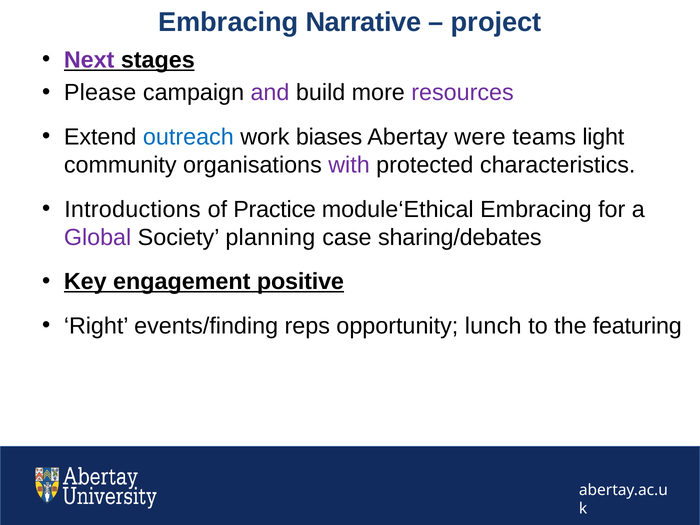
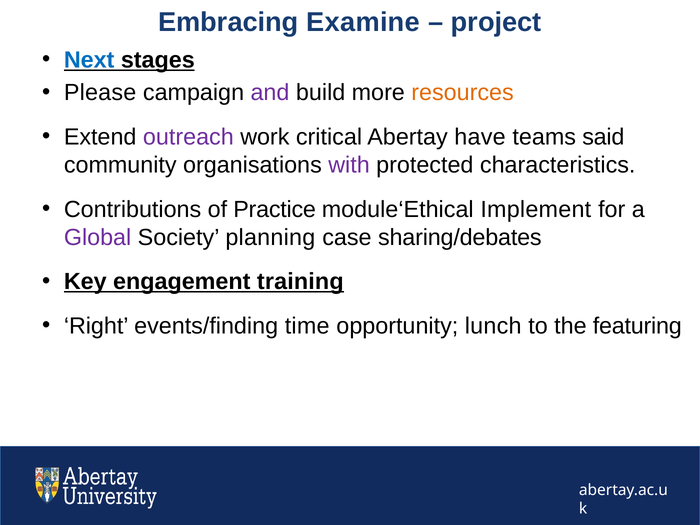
Narrative: Narrative -> Examine (363, 22)
Next colour: purple -> blue (89, 60)
resources colour: purple -> orange (463, 93)
outreach colour: blue -> purple (188, 137)
biases: biases -> critical (329, 137)
were: were -> have (480, 137)
light: light -> said (603, 137)
Introductions: Introductions -> Contributions (133, 209)
module‘Ethical Embracing: Embracing -> Implement (536, 209)
positive: positive -> training (300, 282)
reps: reps -> time (307, 326)
